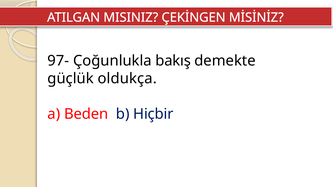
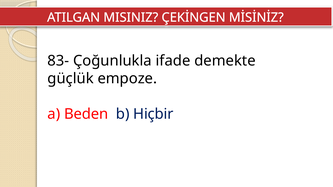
97-: 97- -> 83- (58, 61)
bakış: bakış -> ifade (173, 61)
oldukça: oldukça -> empoze (127, 79)
